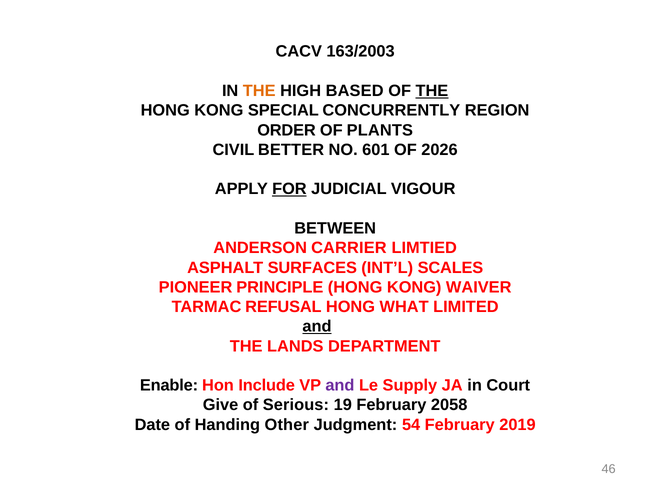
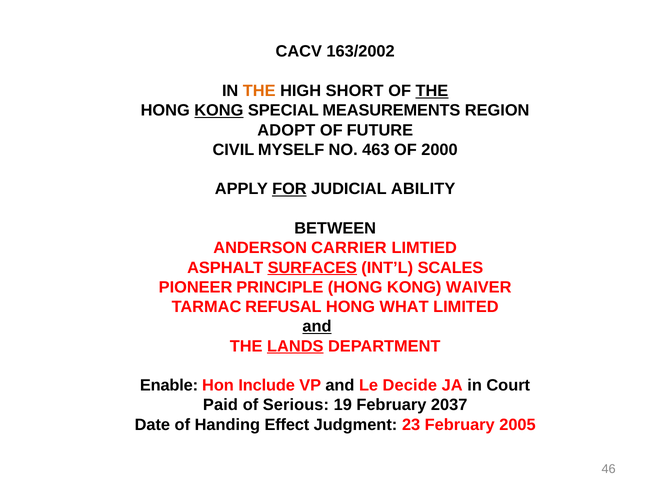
163/2003: 163/2003 -> 163/2002 (361, 52)
BASED: BASED -> SHORT (355, 91)
KONG underline: none -> present (219, 111)
CONCURRENTLY: CONCURRENTLY -> MEASUREMENTS (391, 111)
ORDER: ORDER -> ADOPT (286, 130)
PLANTS: PLANTS -> FUTURE (380, 130)
BETTER: BETTER -> MYSELF (291, 150)
601: 601 -> 463 (376, 150)
2026: 2026 -> 2000 (439, 150)
VIGOUR: VIGOUR -> ABILITY (423, 189)
SURFACES underline: none -> present (312, 268)
LANDS underline: none -> present (295, 346)
and colour: purple -> black (340, 386)
Supply: Supply -> Decide (410, 386)
Give: Give -> Paid (220, 405)
2058: 2058 -> 2037 (449, 405)
Other: Other -> Effect (287, 425)
54: 54 -> 23 (411, 425)
2019: 2019 -> 2005 (517, 425)
